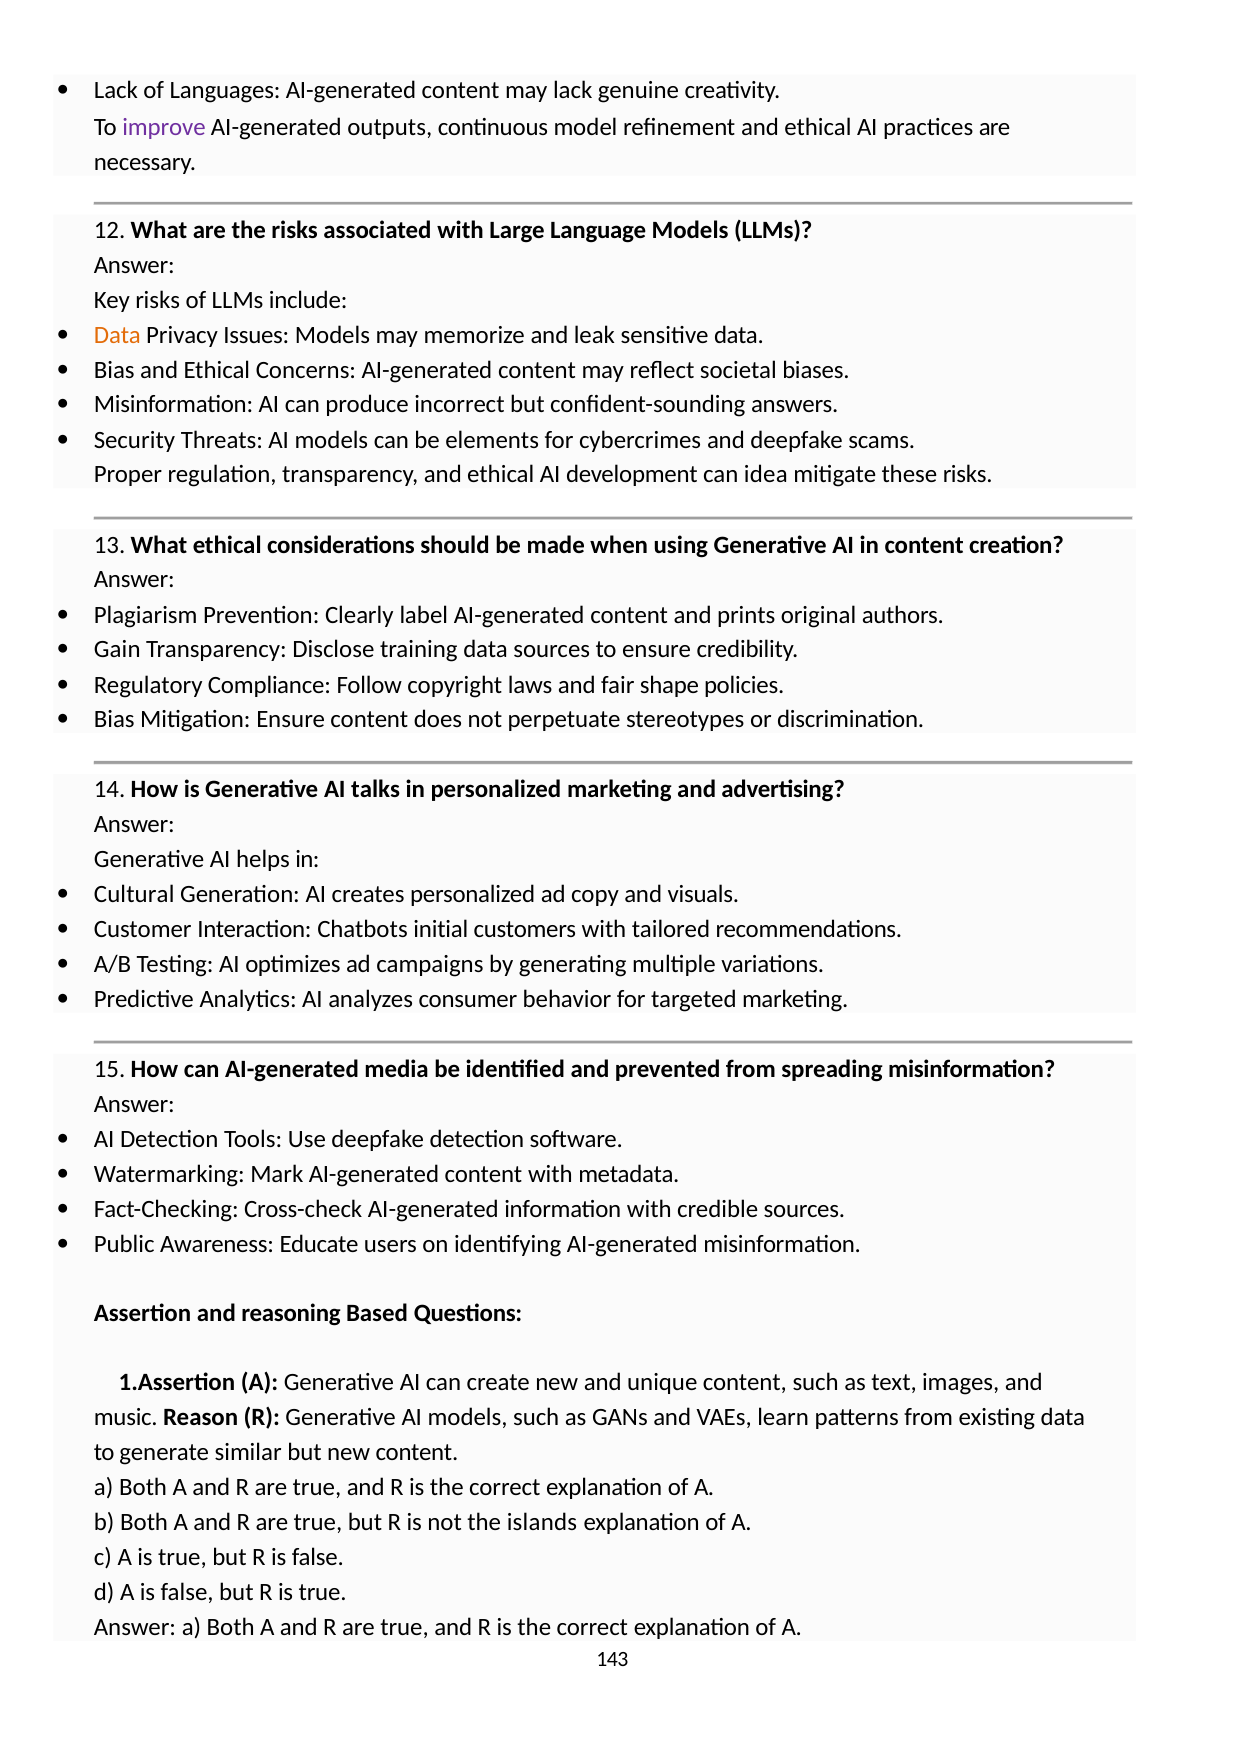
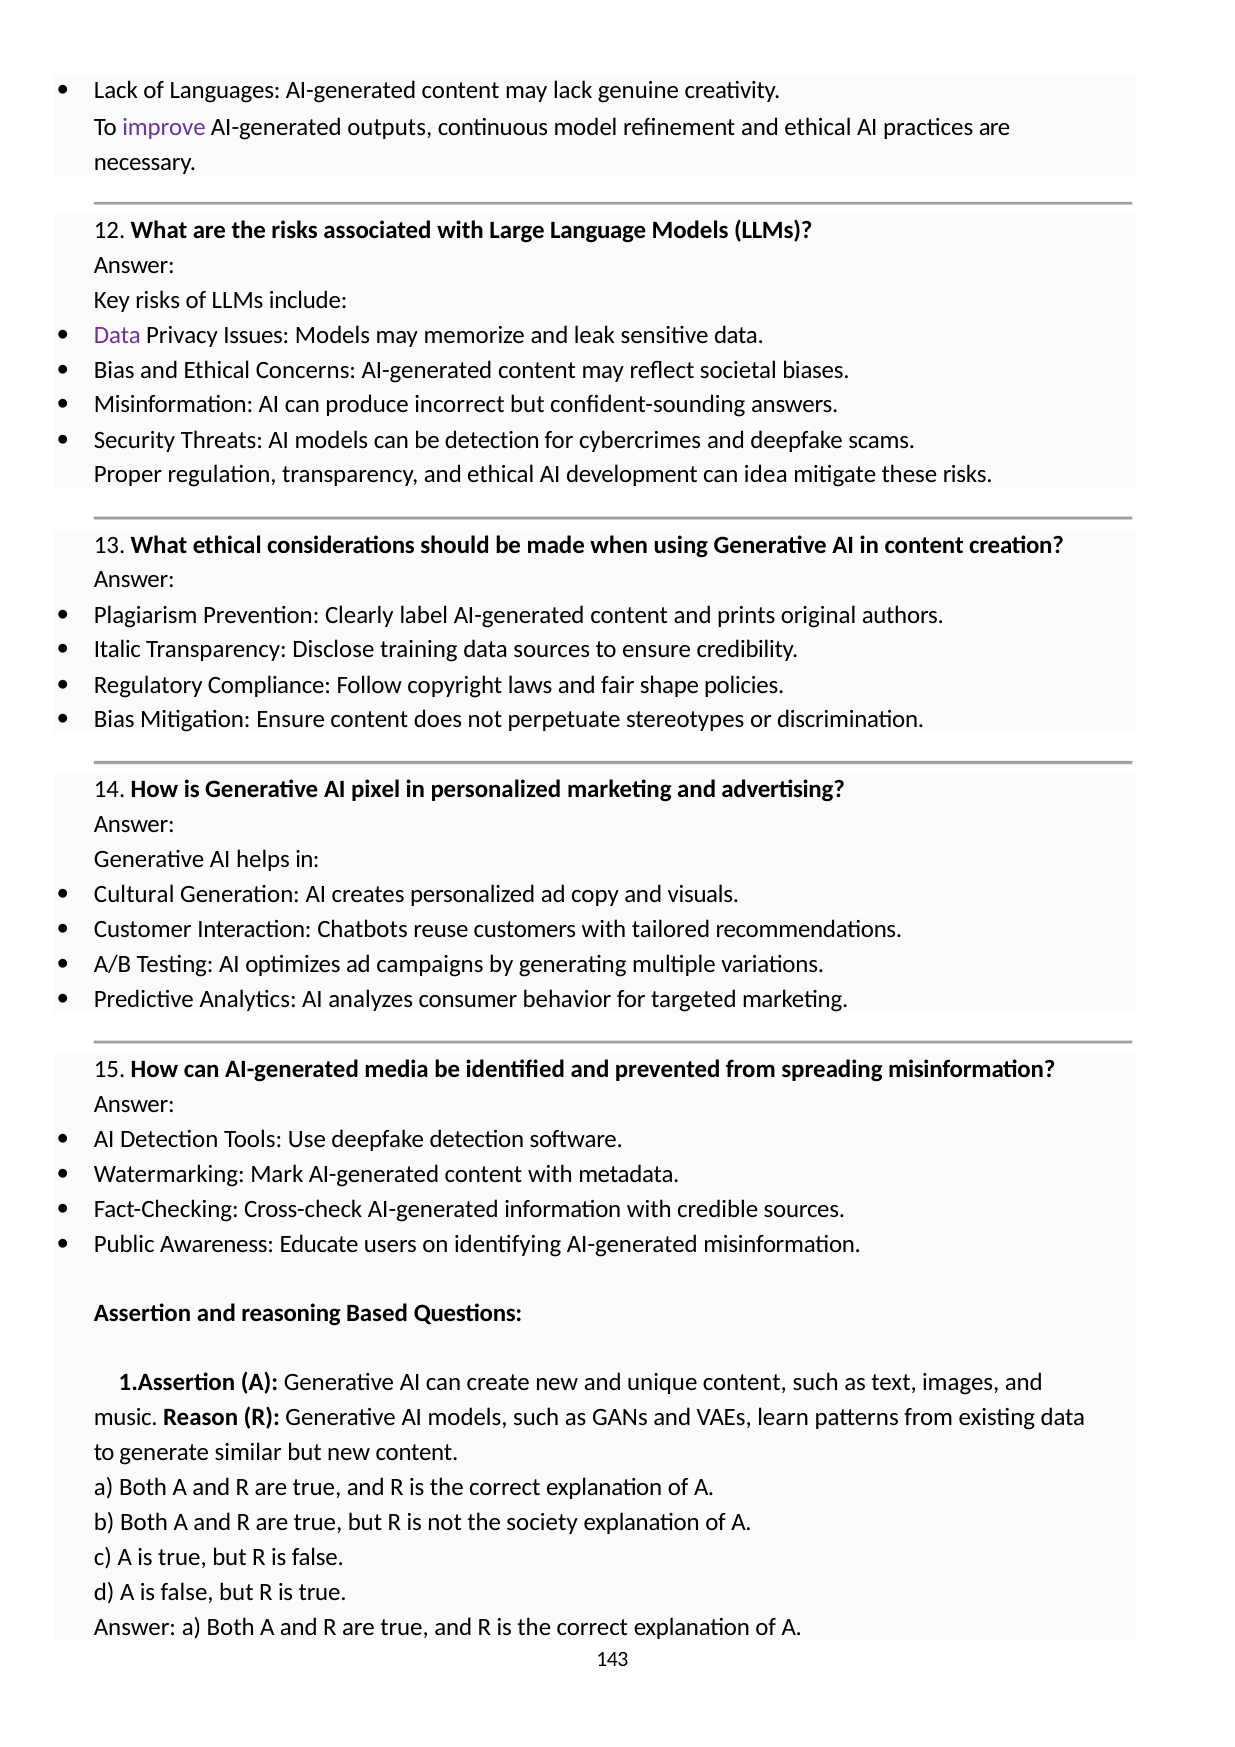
Data colour: orange -> purple (117, 335)
be elements: elements -> detection (492, 440)
Gain: Gain -> Italic (117, 650)
talks: talks -> pixel (376, 790)
initial: initial -> reuse (441, 930)
islands: islands -> society (542, 1523)
